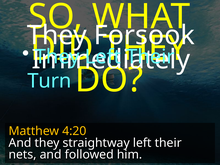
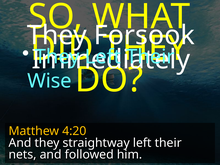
Turn: Turn -> Wise (49, 81)
